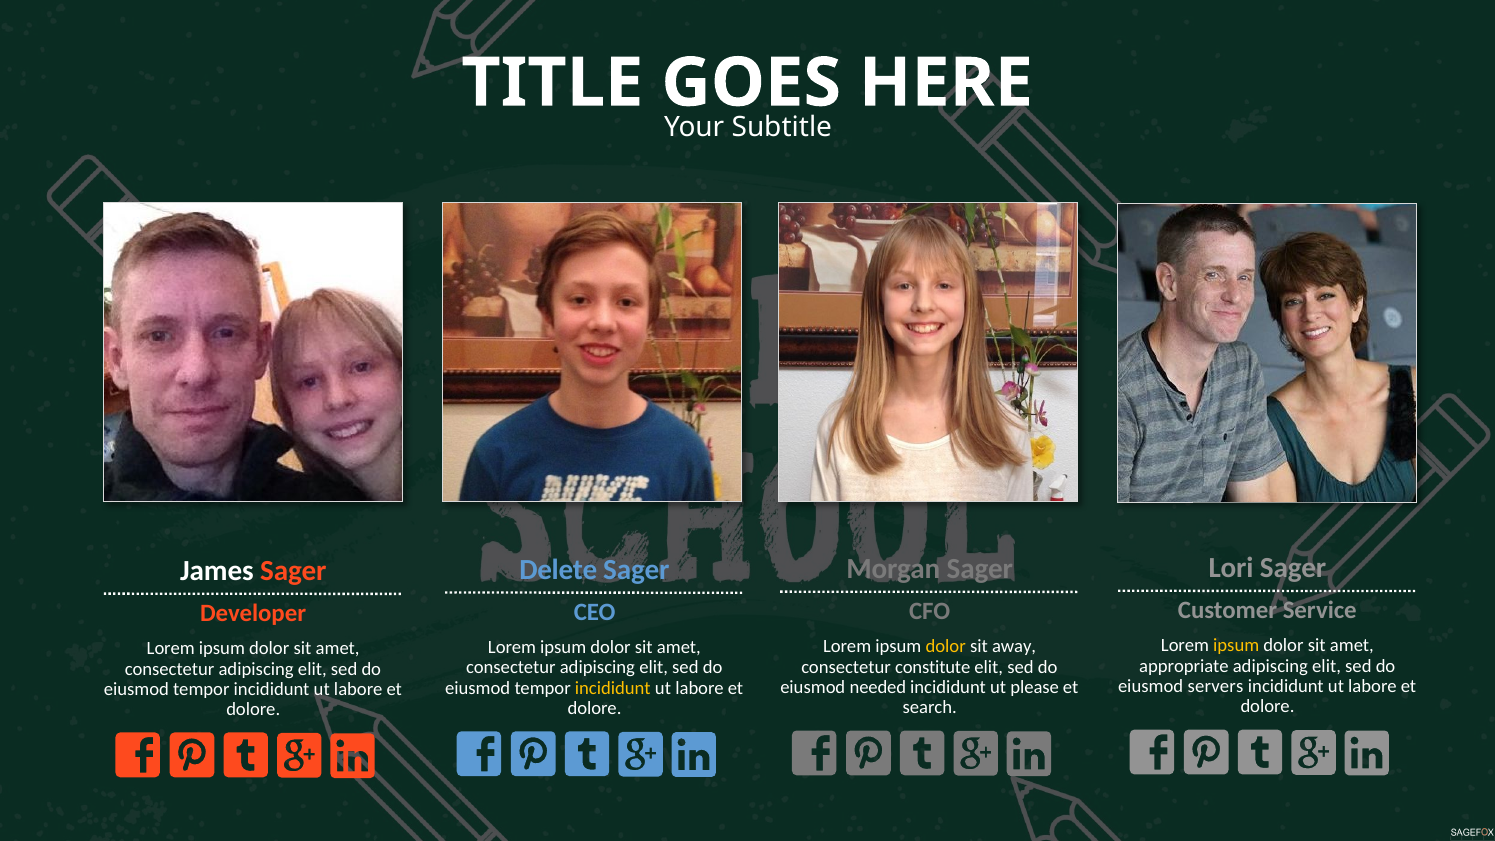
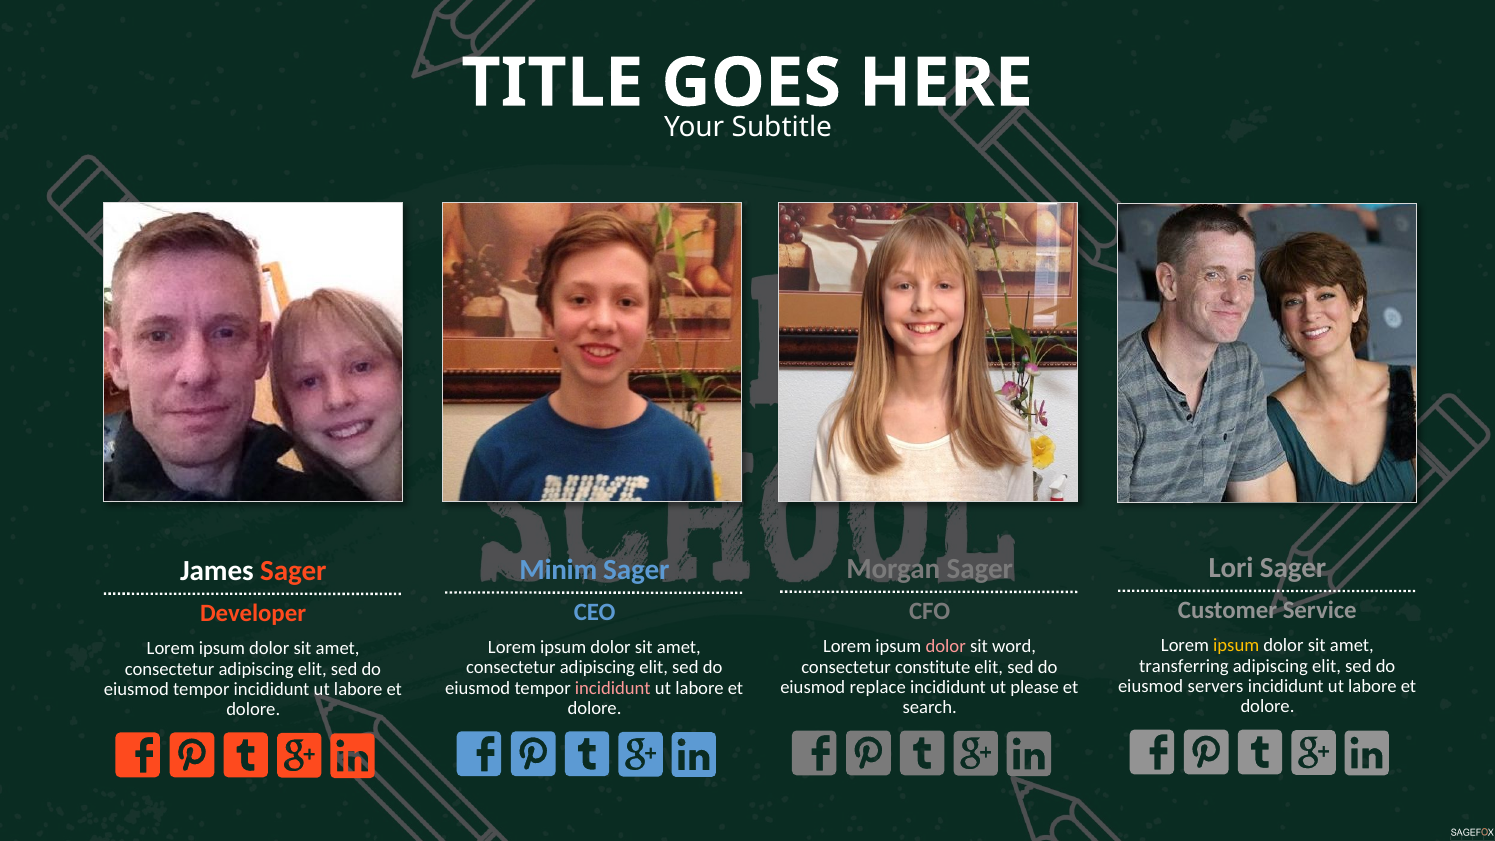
Delete: Delete -> Minim (558, 569)
dolor colour: yellow -> pink (946, 647)
away: away -> word (1014, 647)
appropriate: appropriate -> transferring (1184, 666)
needed: needed -> replace (878, 687)
incididunt colour: yellow -> pink (613, 688)
